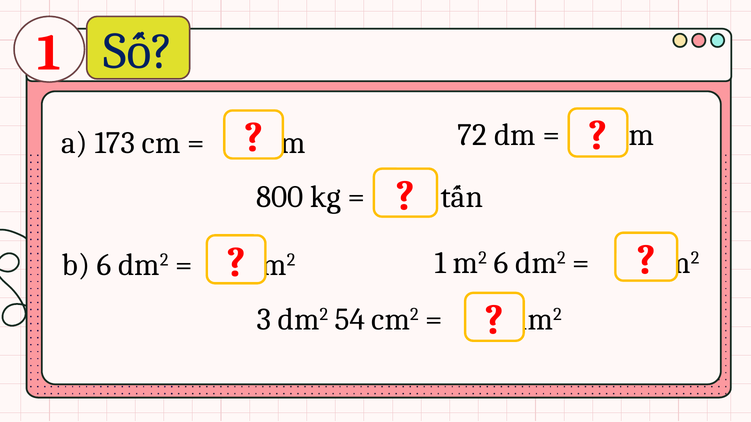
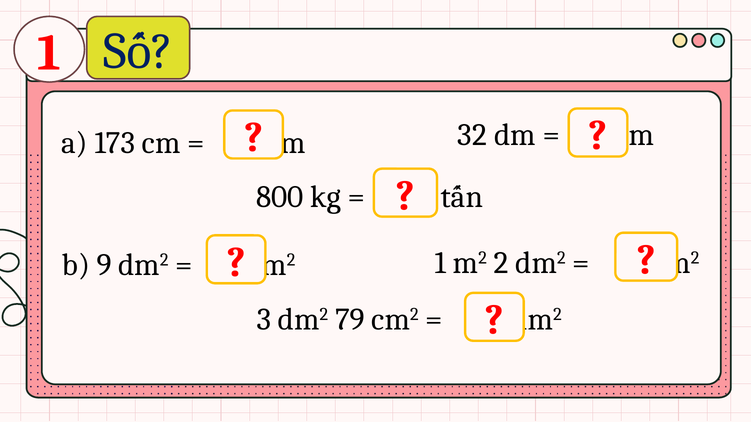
72: 72 -> 32 (472, 135)
b 6: 6 -> 9 (104, 265)
m2 6: 6 -> 2 (501, 263)
54: 54 -> 79 (350, 320)
